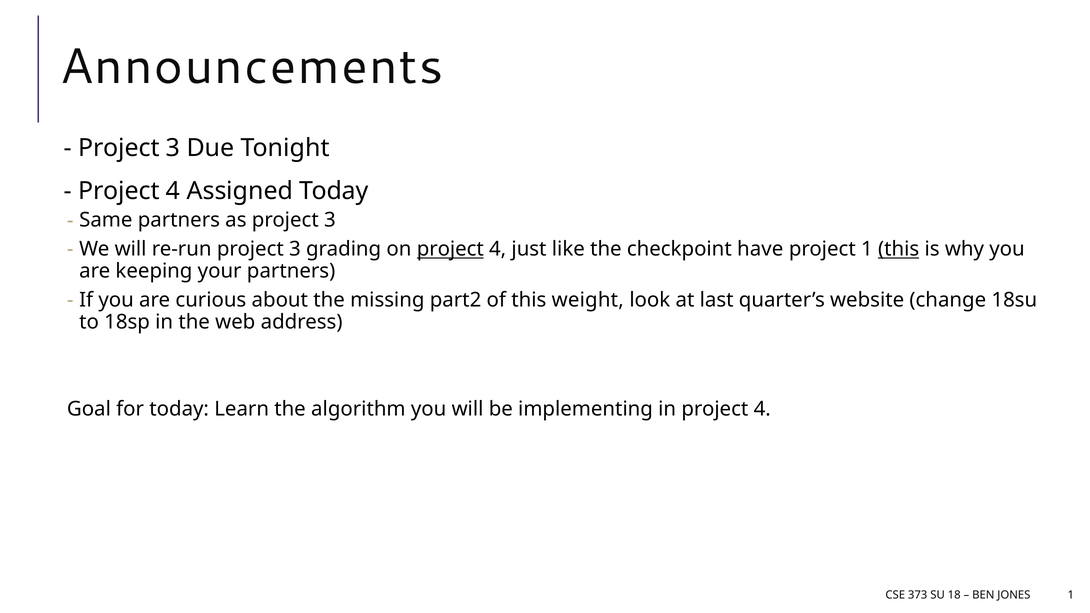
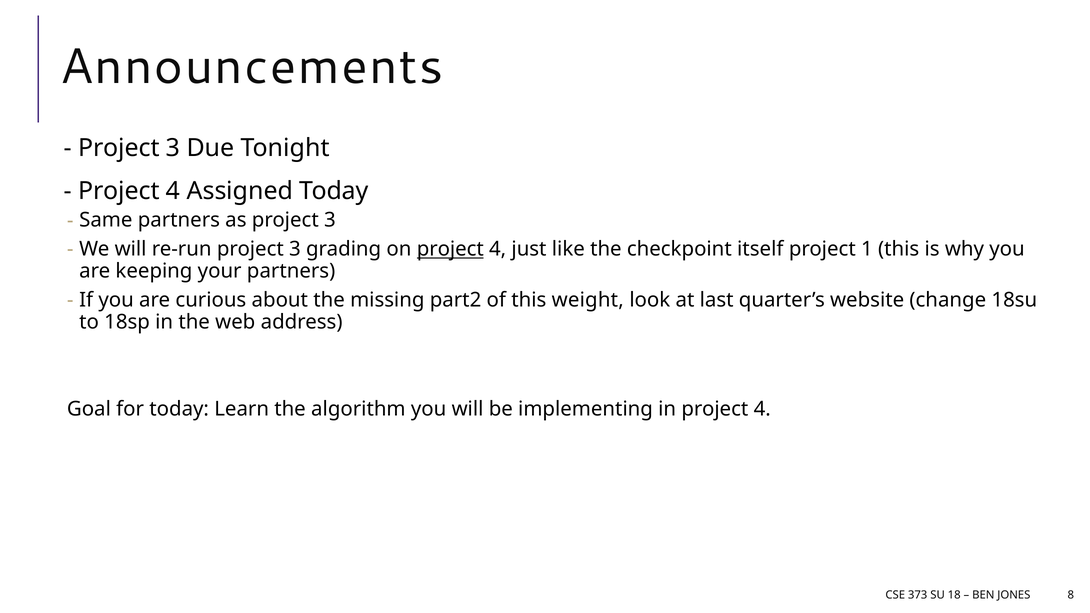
have: have -> itself (760, 249)
this underline: present -> none (899, 249)
JONES 1: 1 -> 8 (1071, 595)
